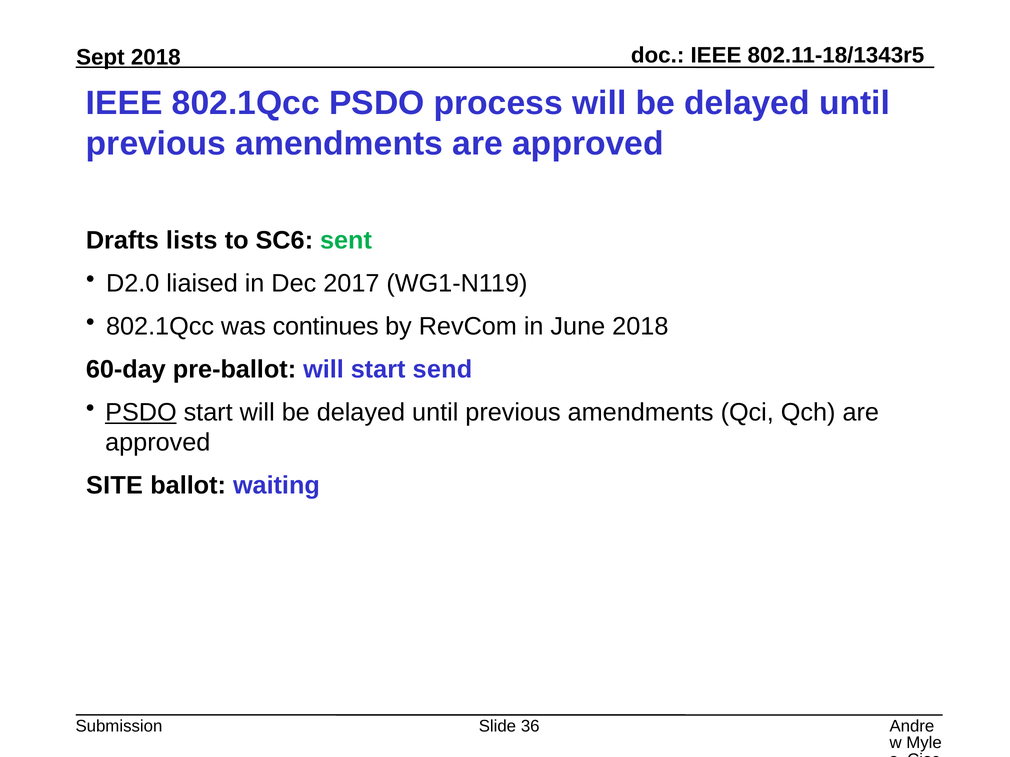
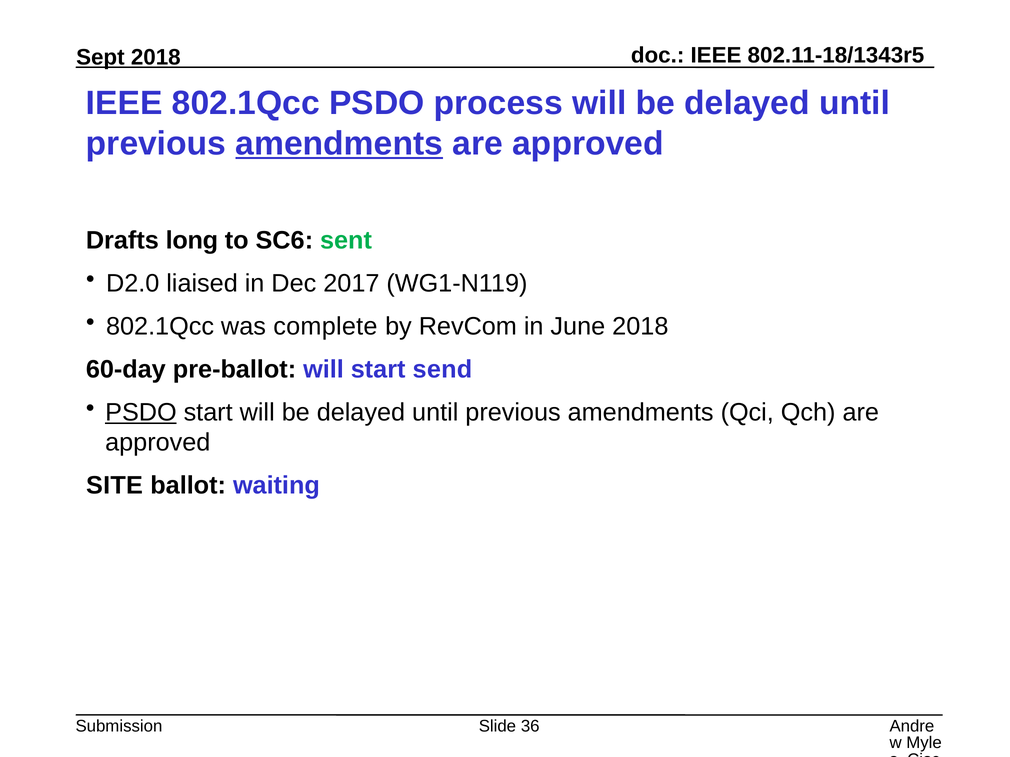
amendments underline: none -> present (339, 144)
lists: lists -> long (192, 241)
continues: continues -> complete (325, 327)
